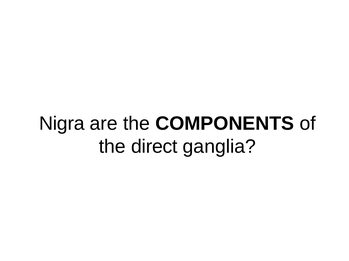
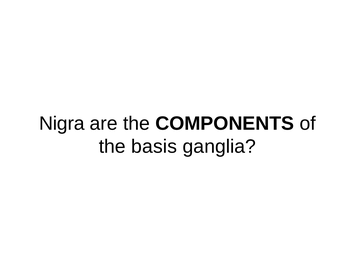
direct: direct -> basis (154, 147)
